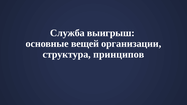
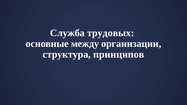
выигрыш: выигрыш -> трудовых (111, 33)
вещей: вещей -> между (85, 44)
